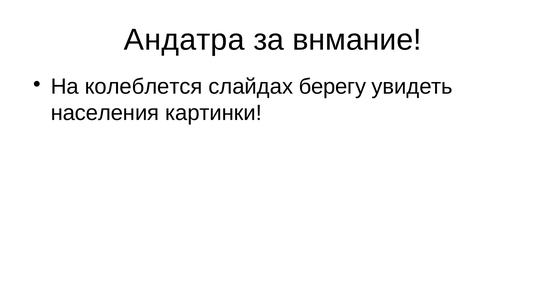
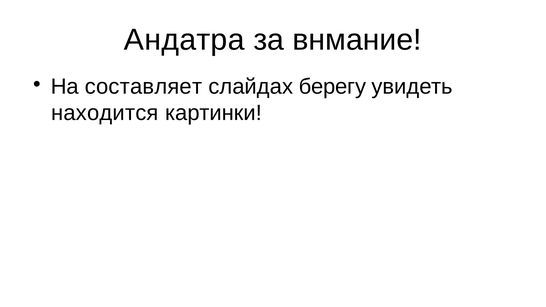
колеблется: колеблется -> составляет (144, 87)
населения: населения -> находится (105, 113)
